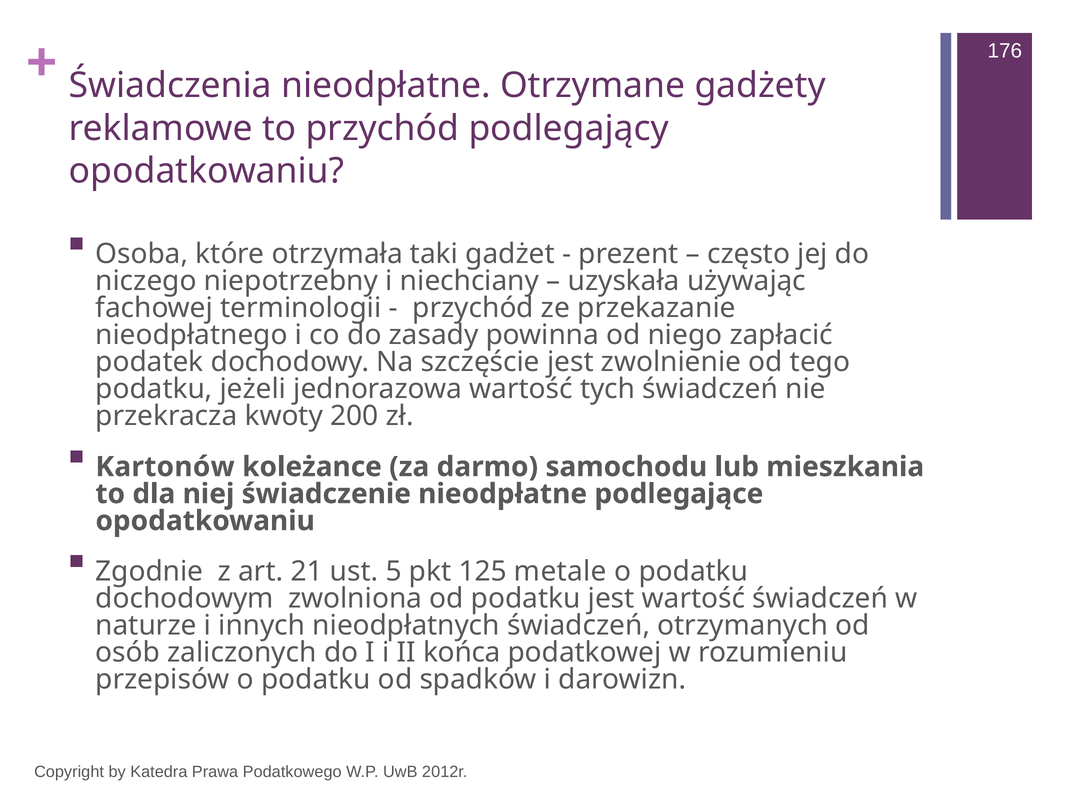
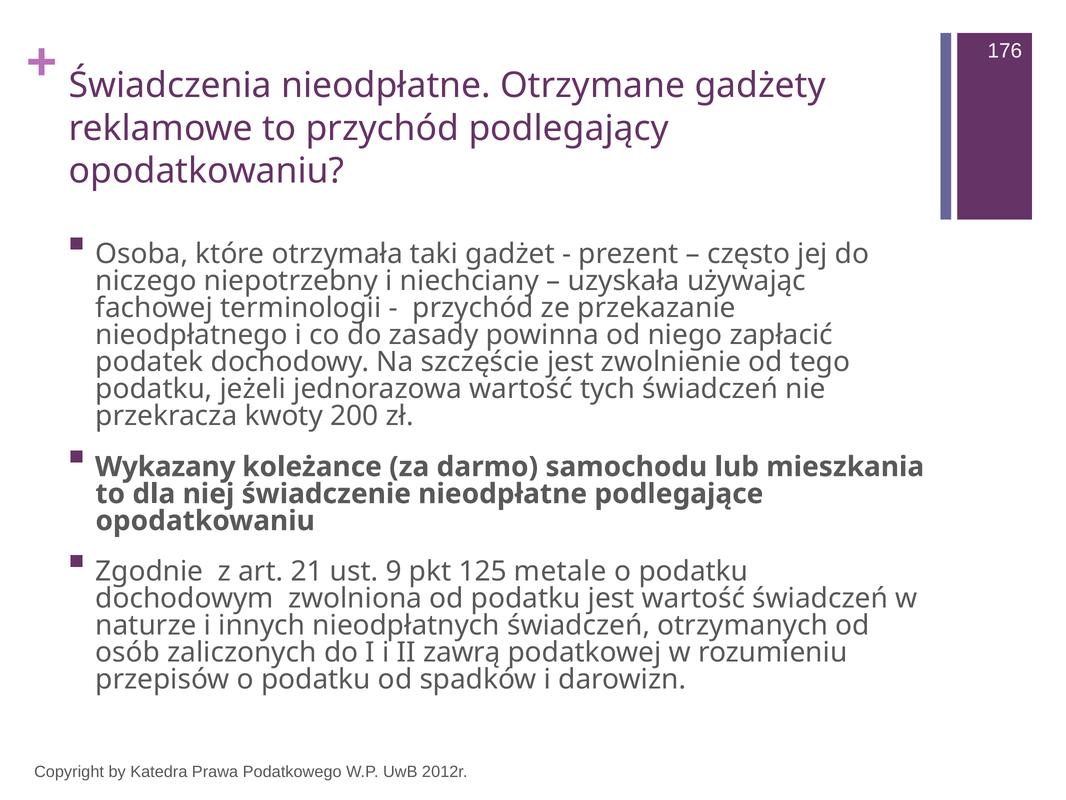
Kartonów: Kartonów -> Wykazany (165, 467)
5: 5 -> 9 (394, 571)
końca: końca -> zawrą (462, 652)
